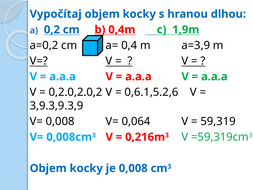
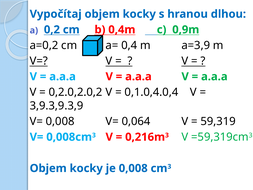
1,9m: 1,9m -> 0,9m (186, 30)
0,6.1,5.2,6: 0,6.1,5.2,6 -> 0,1.0,4.0,4 (151, 92)
